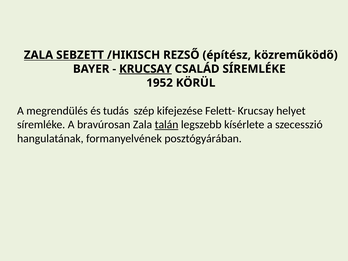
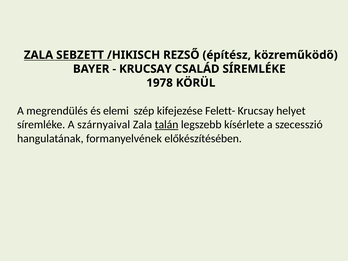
KRUCSAY underline: present -> none (145, 69)
1952: 1952 -> 1978 (160, 83)
tudás: tudás -> elemi (116, 111)
bravúrosan: bravúrosan -> szárnyaival (104, 125)
posztógyárában: posztógyárában -> előkészítésében (203, 139)
